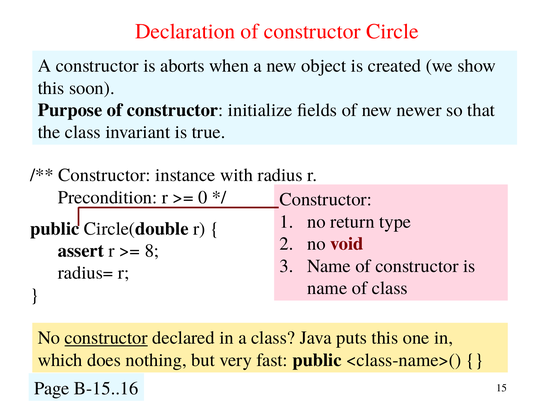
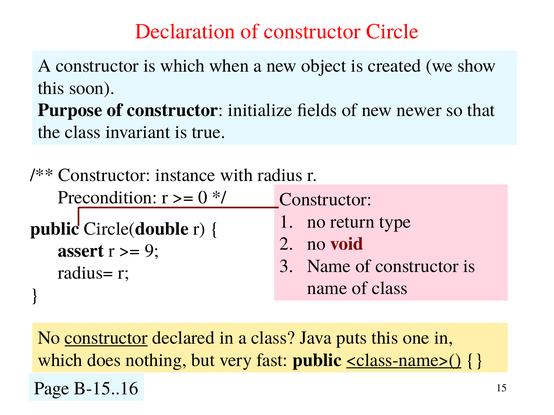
is aborts: aborts -> which (182, 66)
8: 8 -> 9 (152, 251)
<class-name>( underline: none -> present (404, 360)
